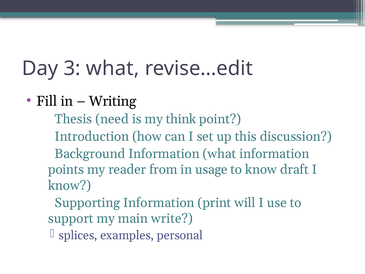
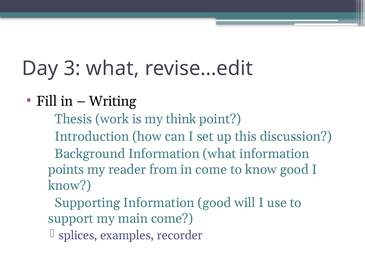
need: need -> work (112, 119)
in usage: usage -> come (211, 169)
know draft: draft -> good (294, 169)
Information print: print -> good (214, 203)
main write: write -> come (172, 218)
personal: personal -> recorder (180, 235)
